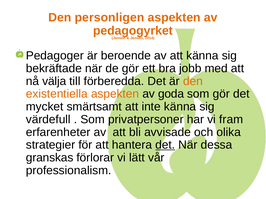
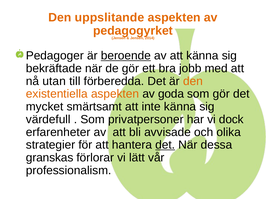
personligen: personligen -> uppslitande (109, 18)
beroende underline: none -> present (126, 56)
välja: välja -> utan (54, 81)
fram: fram -> dock (231, 120)
